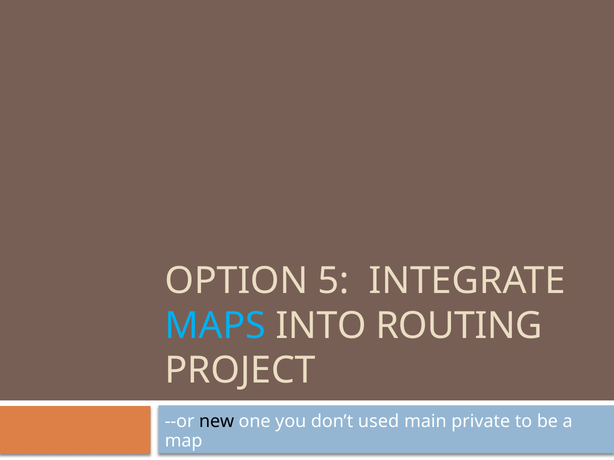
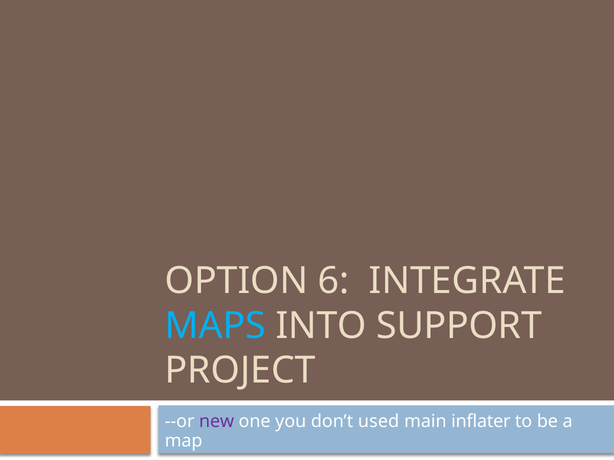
5: 5 -> 6 (334, 281)
ROUTING: ROUTING -> SUPPORT (459, 326)
new colour: black -> purple (217, 422)
private: private -> inflater (481, 422)
